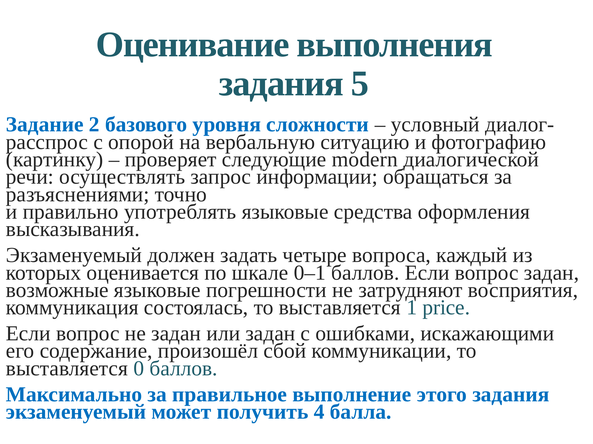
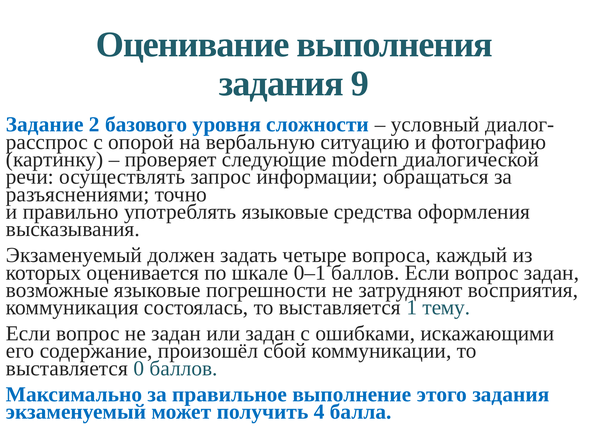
5: 5 -> 9 (360, 84)
price: price -> тему (446, 308)
